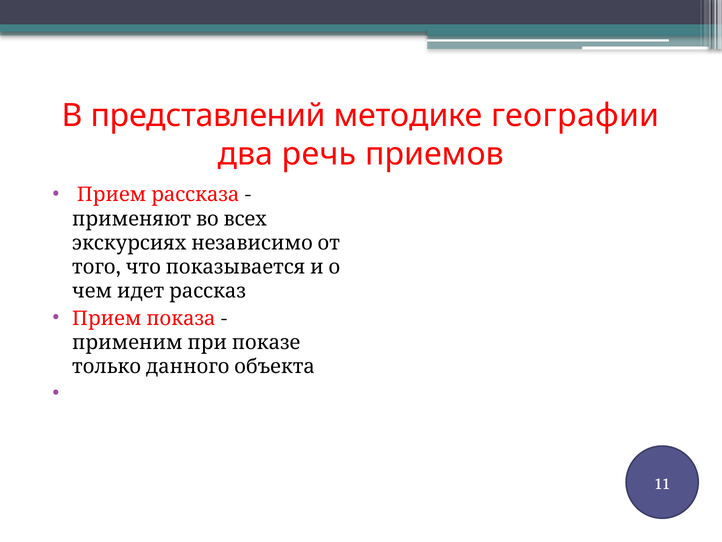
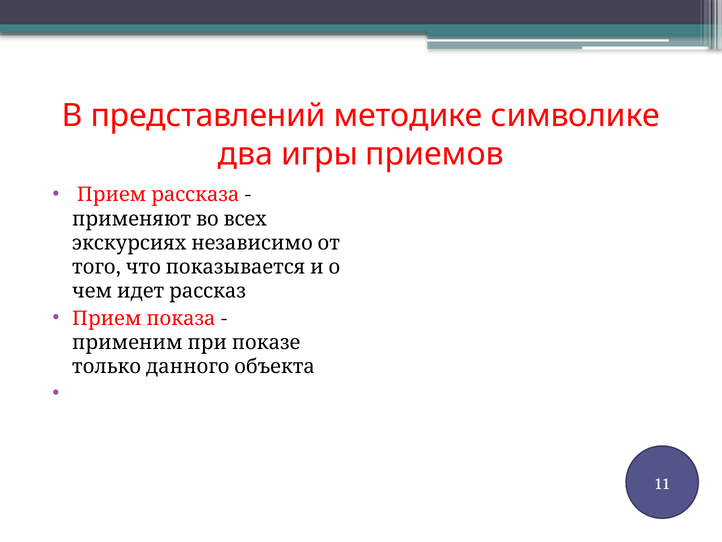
географии: географии -> символике (576, 115)
речь: речь -> игры (319, 154)
